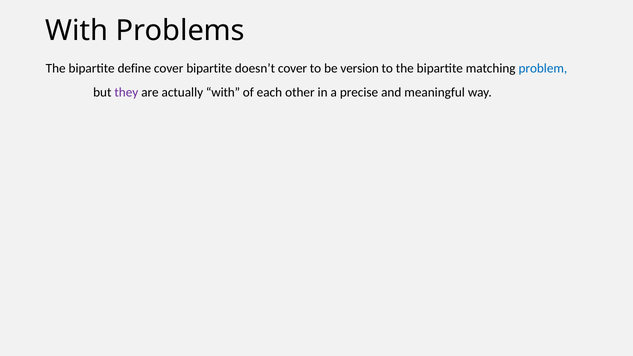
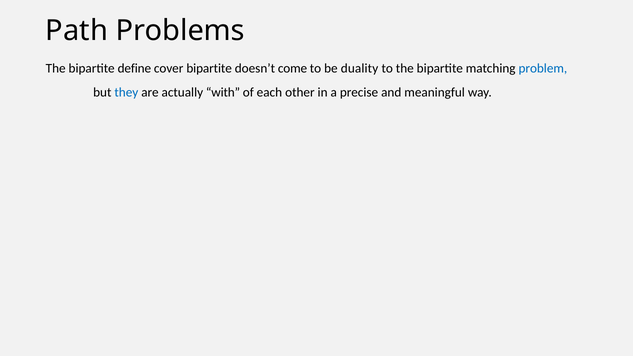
With: With -> Path (77, 31)
doesn’t cover: cover -> come (293, 68)
version: version -> duality (360, 68)
they colour: purple -> blue (126, 92)
